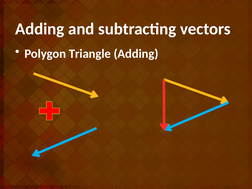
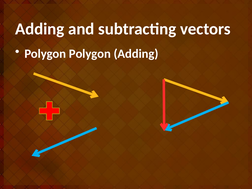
Polygon Triangle: Triangle -> Polygon (90, 54)
